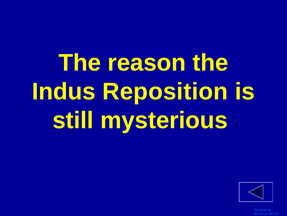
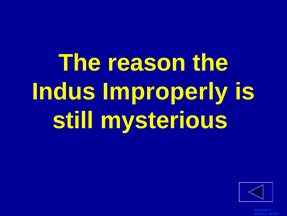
Reposition: Reposition -> Improperly (165, 91)
